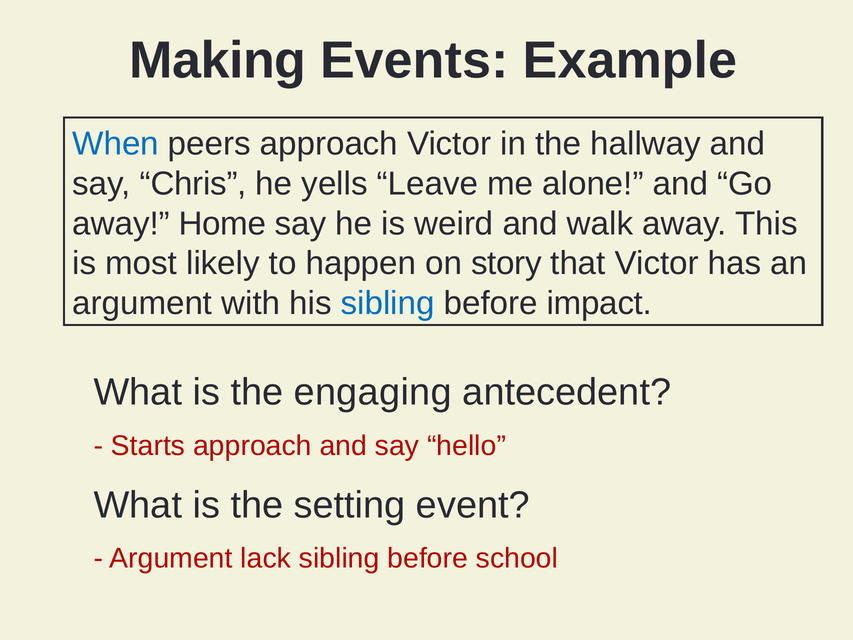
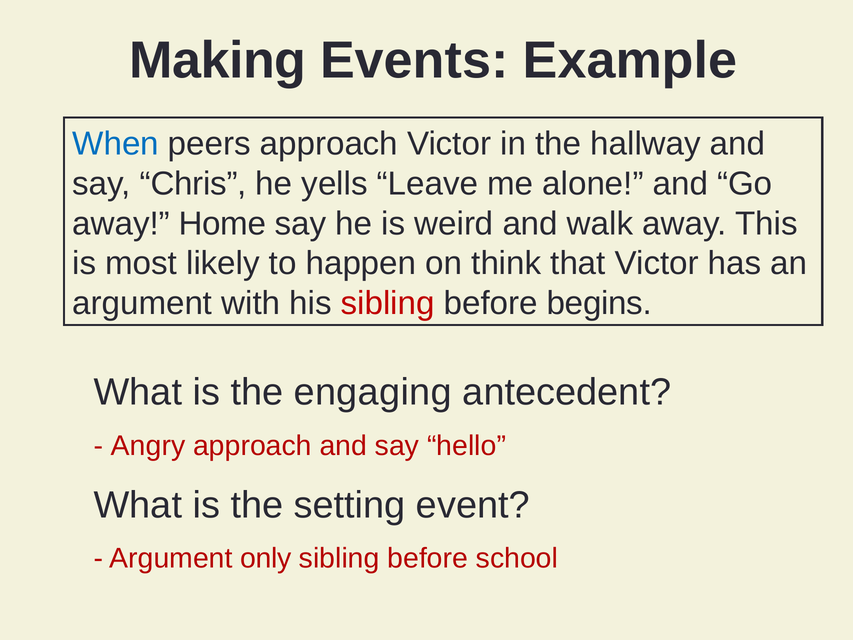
story: story -> think (506, 263)
sibling colour: blue -> red (388, 303)
impact: impact -> begins (599, 303)
Starts: Starts -> Angry (148, 445)
lack: lack -> only (266, 558)
